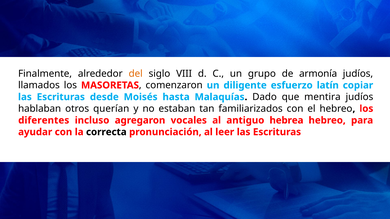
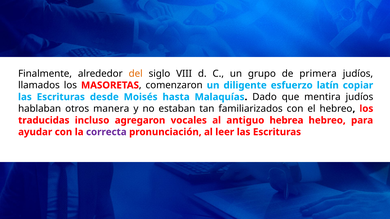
armonía: armonía -> primera (318, 74)
querían: querían -> manera (111, 109)
diferentes: diferentes -> traducidas (44, 121)
correcta colour: black -> purple (106, 132)
